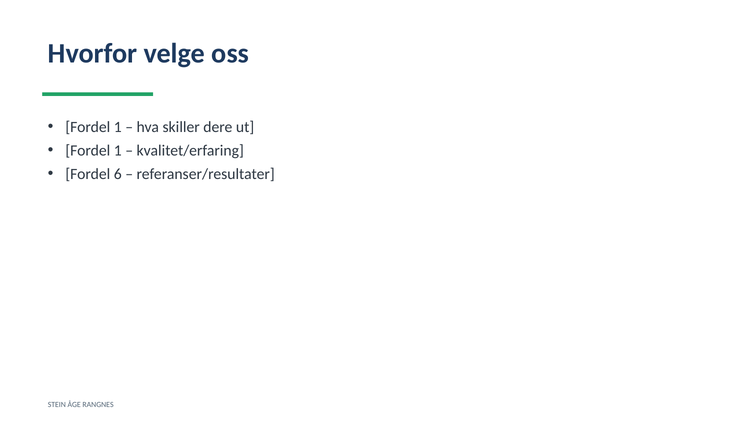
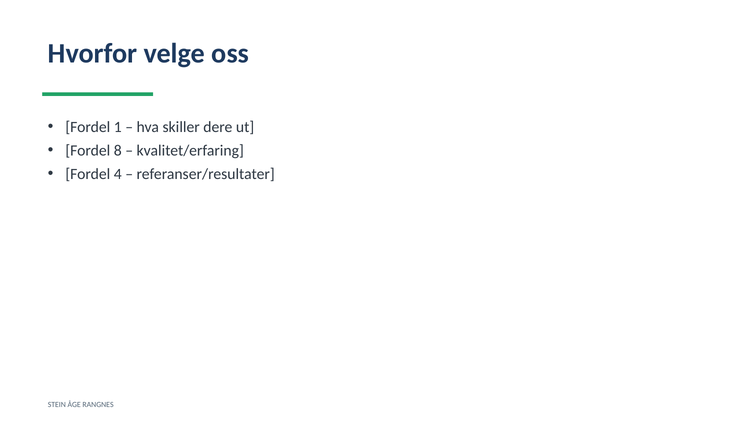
1: 1 -> 8 (118, 151)
6: 6 -> 4 (118, 174)
